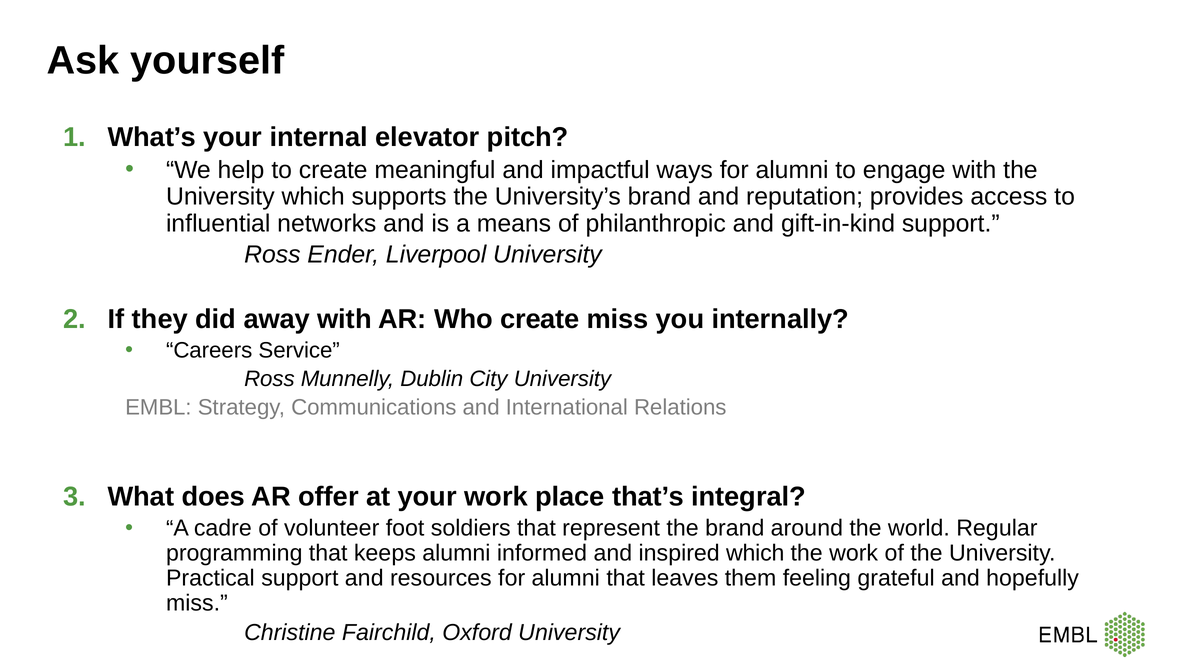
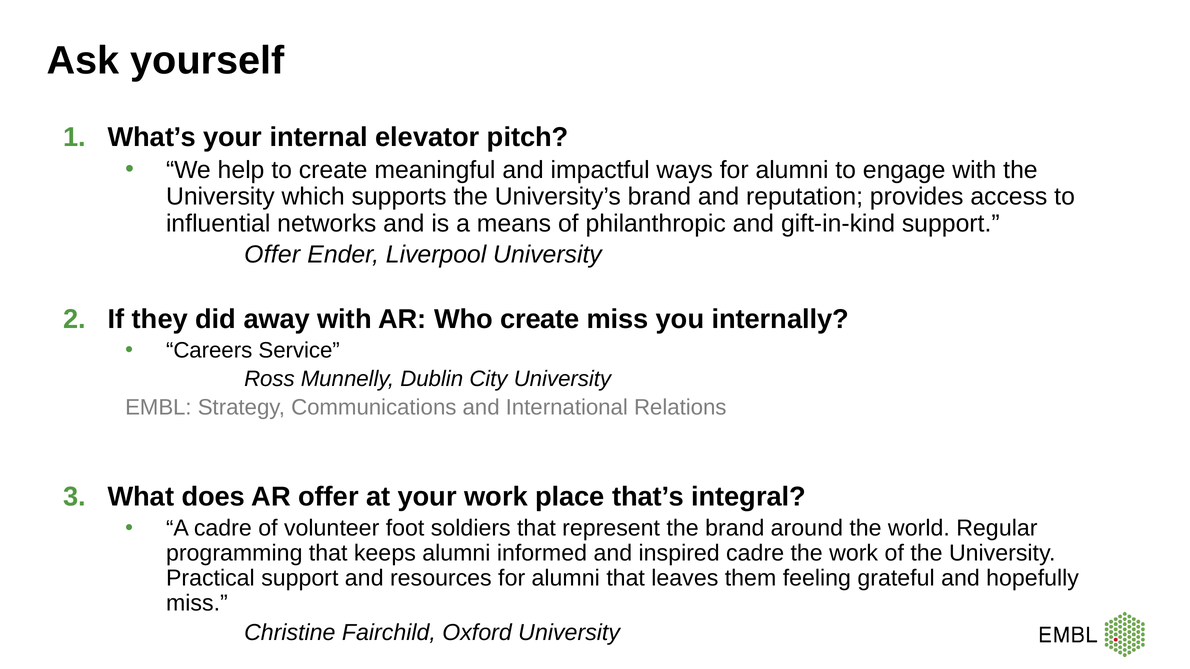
Ross: Ross -> Offer (272, 255)
inspired which: which -> cadre (755, 554)
